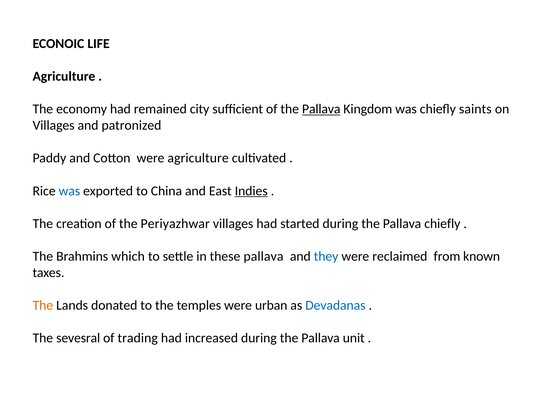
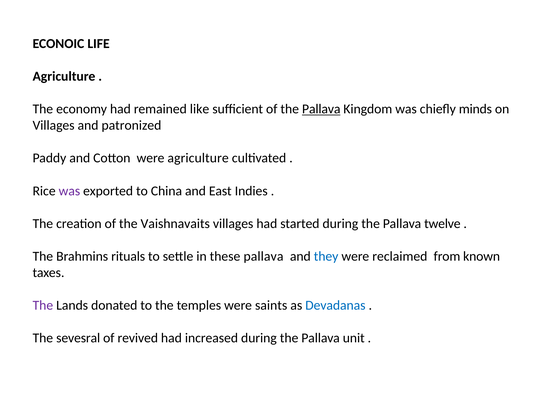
city: city -> like (200, 109)
saints: saints -> minds (475, 109)
was colour: blue -> purple (69, 191)
Indies underline: present -> none (251, 191)
Periyazhwar: Periyazhwar -> Vaishnavaits (175, 223)
Pallava chiefly: chiefly -> twelve (442, 223)
which: which -> rituals (128, 256)
The colour: orange -> purple (43, 305)
urban: urban -> saints (271, 305)
trading: trading -> revived (138, 338)
